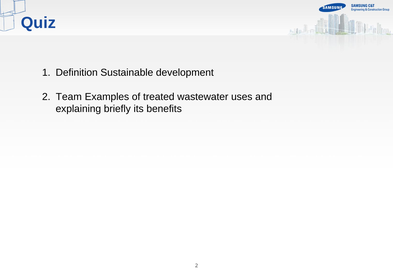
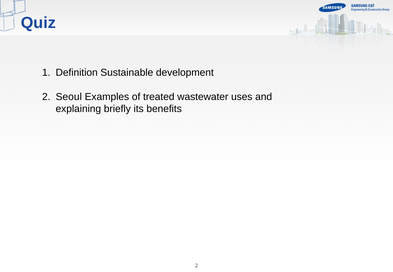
Team: Team -> Seoul (69, 97)
